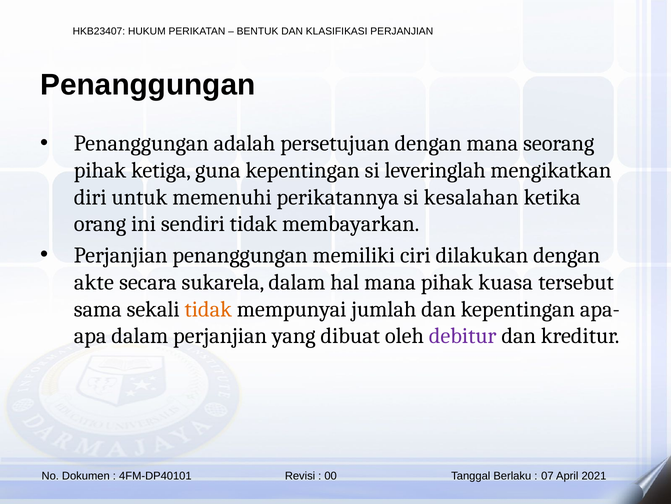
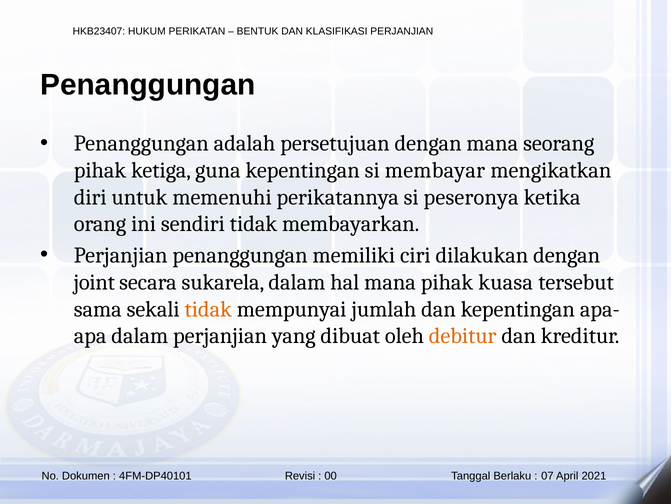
leveringlah: leveringlah -> membayar (435, 170)
kesalahan: kesalahan -> peseronya (471, 197)
akte: akte -> joint (94, 282)
debitur colour: purple -> orange (463, 335)
